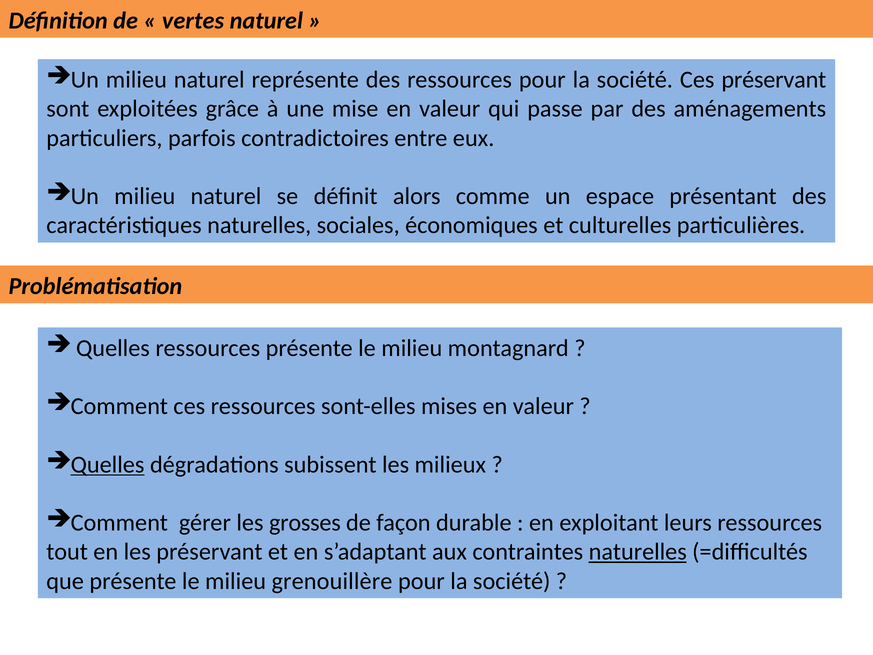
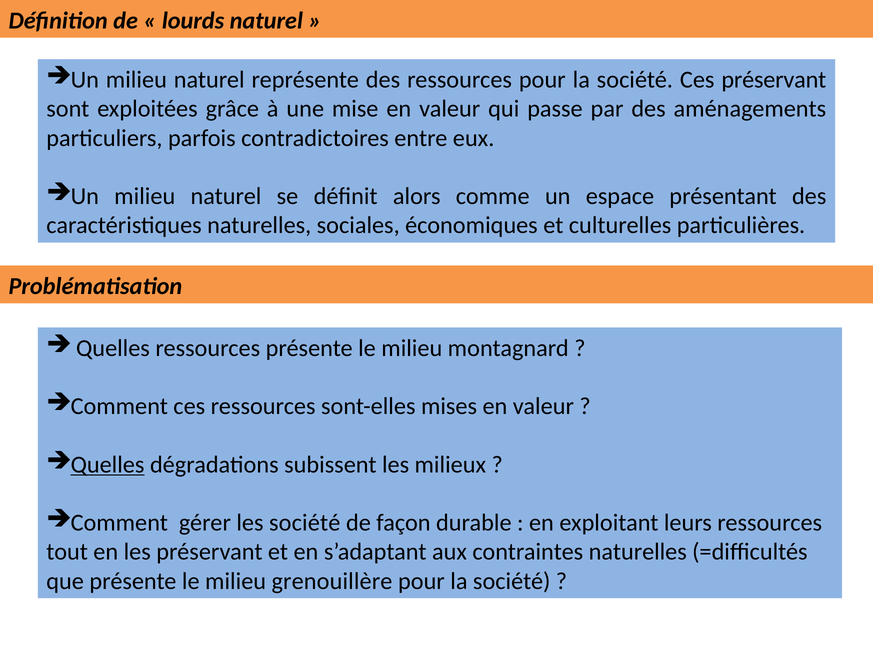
vertes: vertes -> lourds (193, 21)
les grosses: grosses -> société (305, 523)
naturelles underline: present -> none (638, 552)
